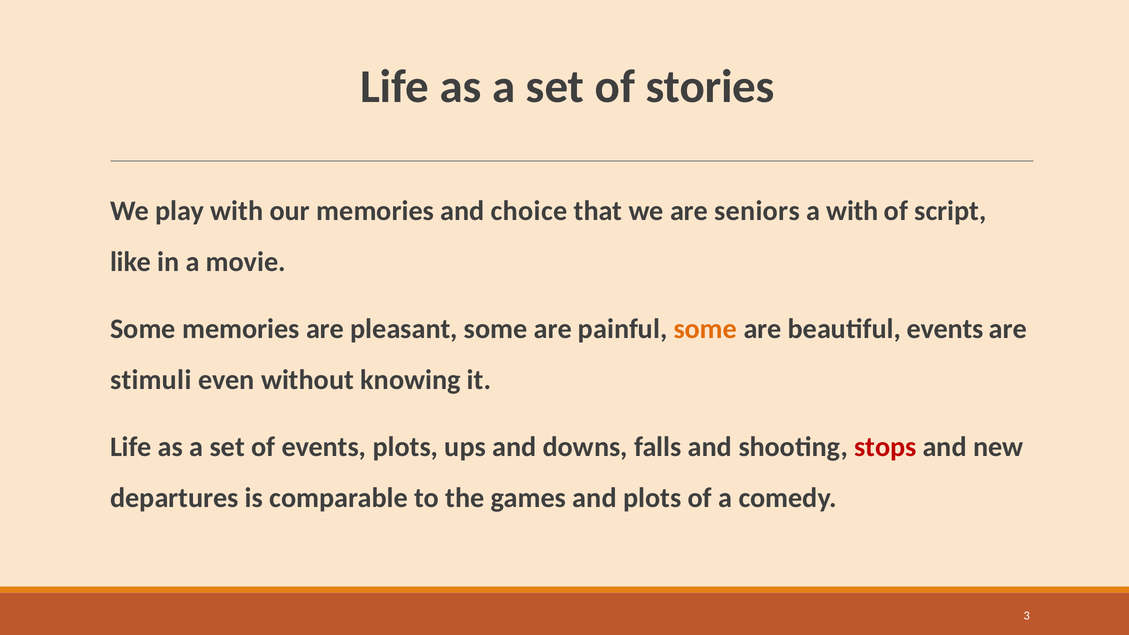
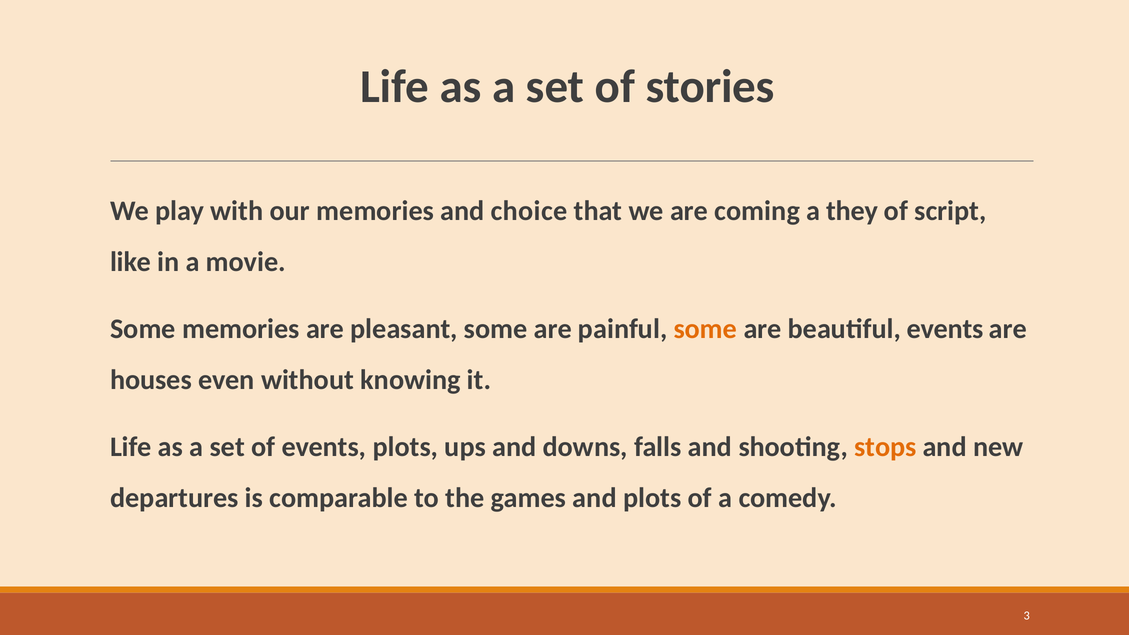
seniors: seniors -> coming (757, 211)
a with: with -> they (852, 211)
stimuli: stimuli -> houses (151, 380)
stops colour: red -> orange (885, 447)
